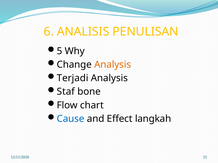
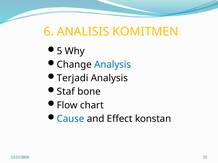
PENULISAN: PENULISAN -> KOMITMEN (145, 32)
Analysis colour: orange -> blue (113, 65)
langkah: langkah -> konstan (153, 119)
